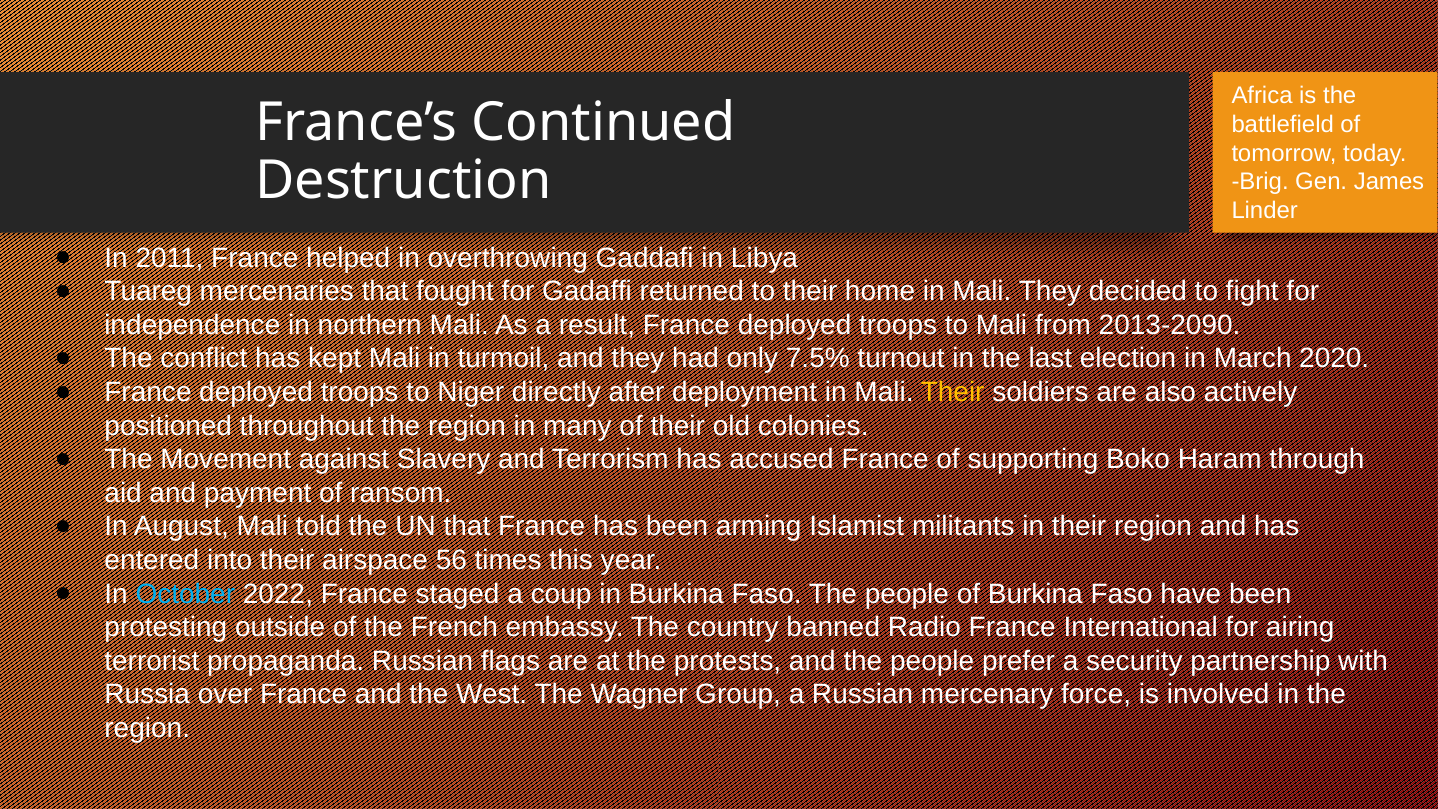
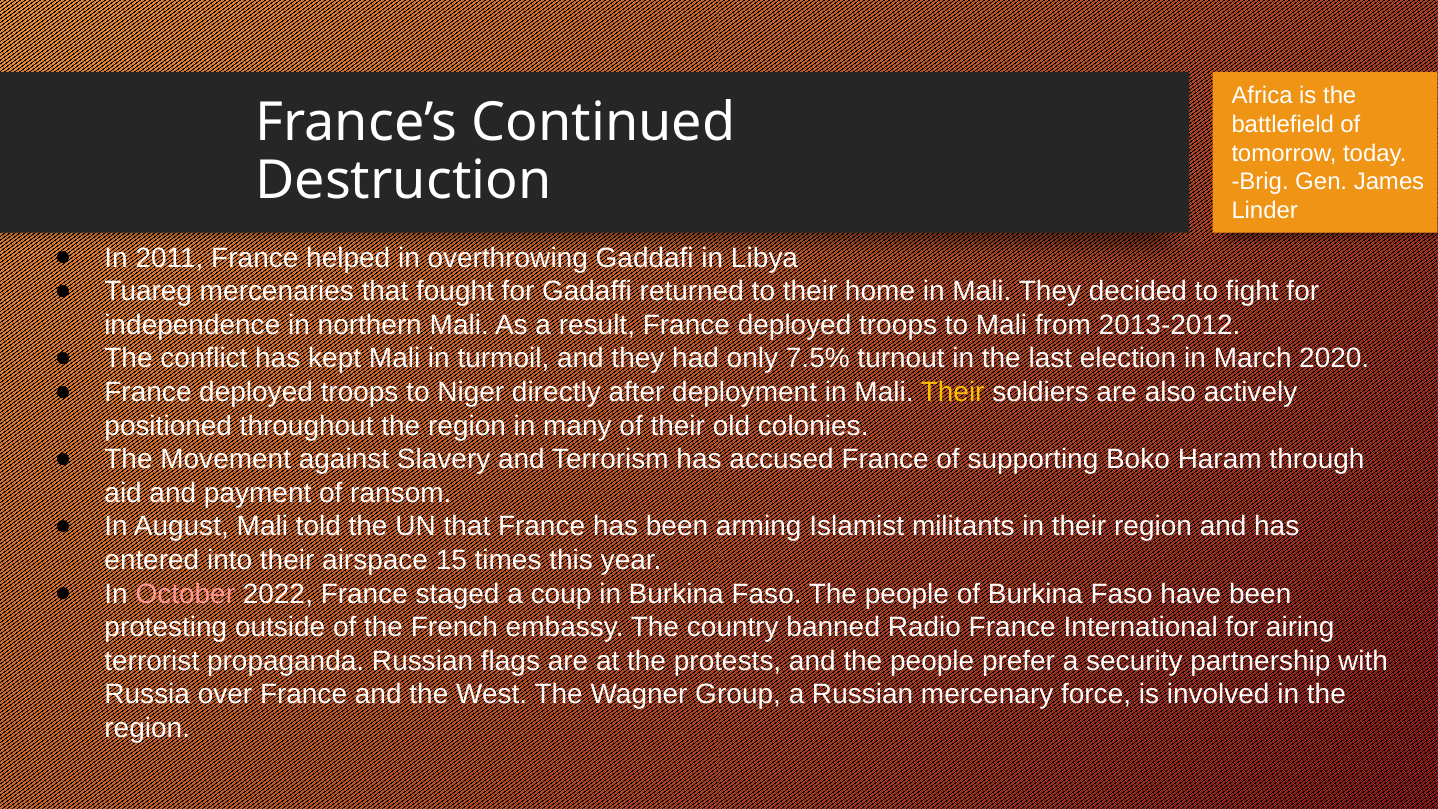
2013-2090: 2013-2090 -> 2013-2012 (1170, 325)
56: 56 -> 15 (451, 560)
October colour: light blue -> pink (185, 594)
